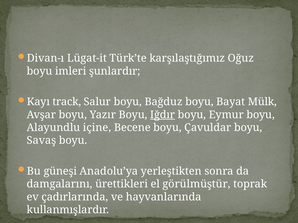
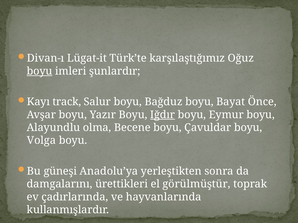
boyu underline: none -> present (40, 71)
Mülk: Mülk -> Önce (262, 102)
içine: içine -> olma (97, 128)
Savaş: Savaş -> Volga (41, 141)
